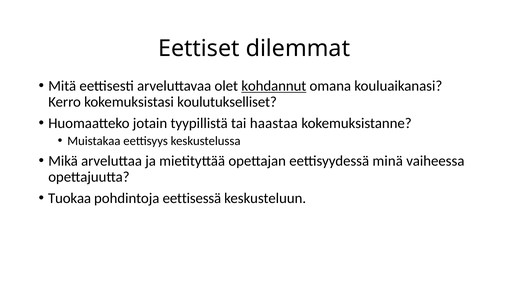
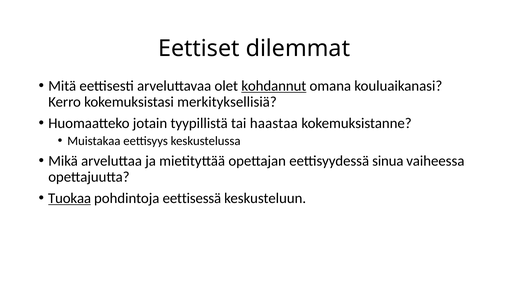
koulutukselliset: koulutukselliset -> merkityksellisiä (227, 102)
minä: minä -> sinua (388, 161)
Tuokaa underline: none -> present (70, 198)
